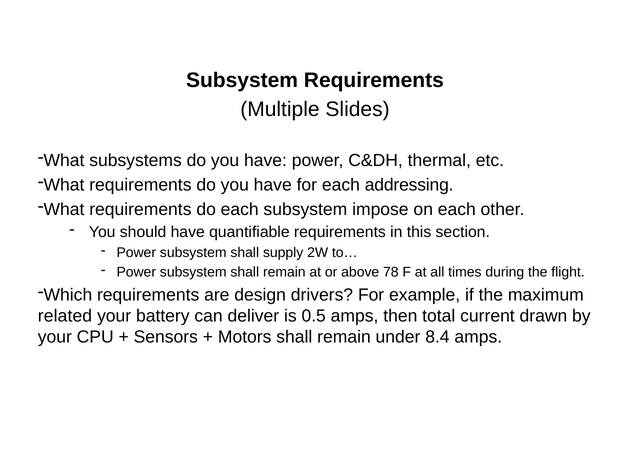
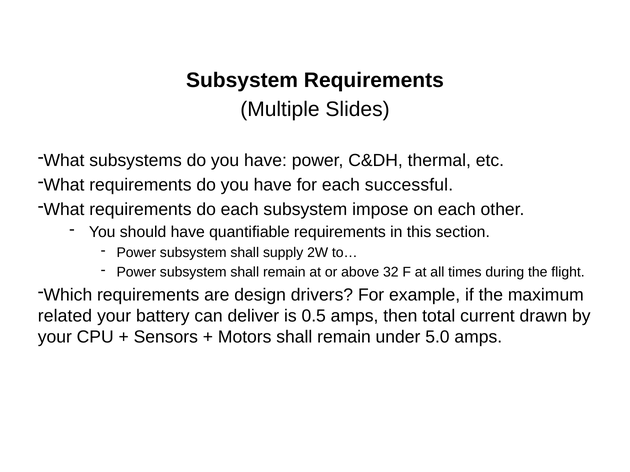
addressing: addressing -> successful (409, 185)
78: 78 -> 32 (391, 273)
8.4: 8.4 -> 5.0 (437, 337)
